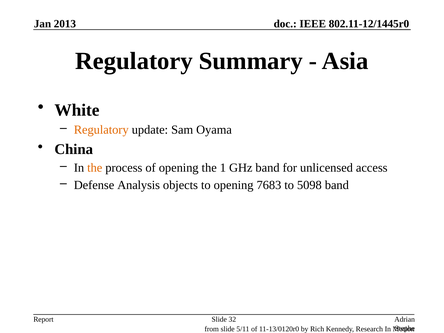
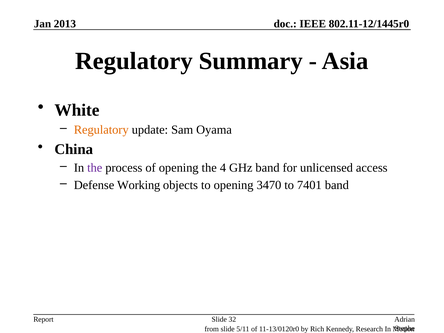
the colour: orange -> purple (95, 168)
1: 1 -> 4 (223, 168)
Analysis: Analysis -> Working (139, 185)
7683: 7683 -> 3470 (269, 185)
5098: 5098 -> 7401 (309, 185)
